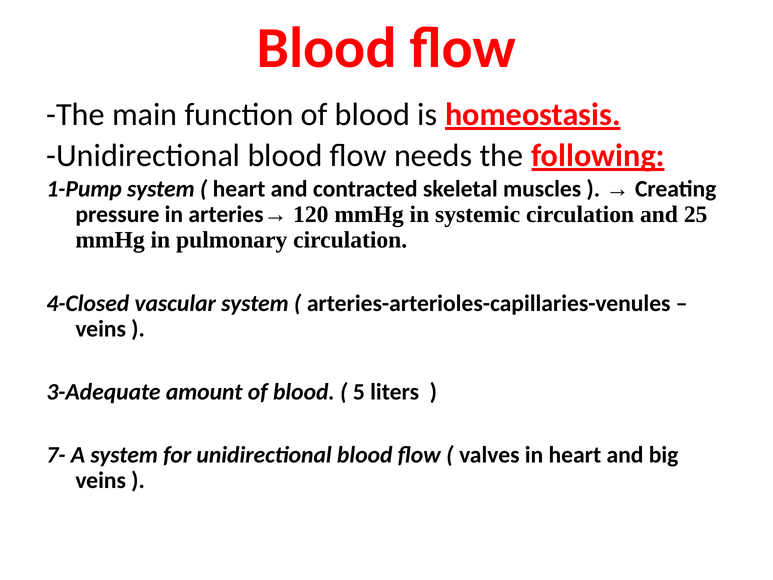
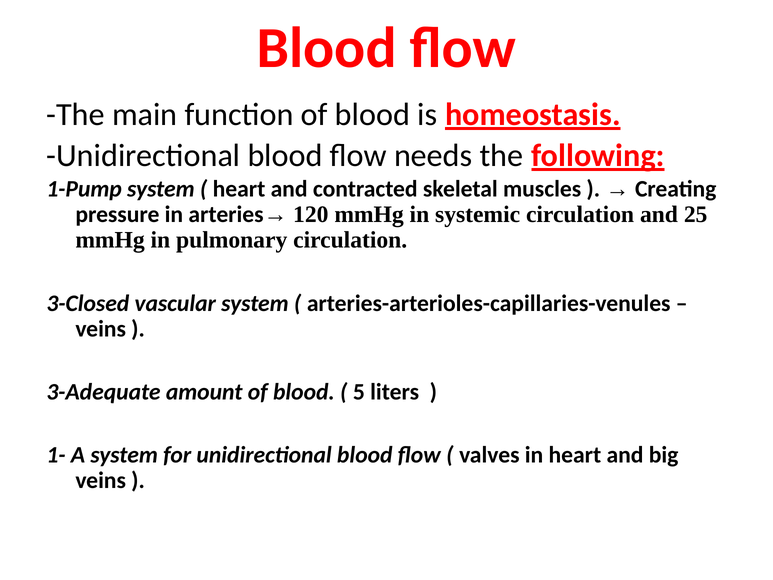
4-Closed: 4-Closed -> 3-Closed (88, 303)
7-: 7- -> 1- (56, 455)
